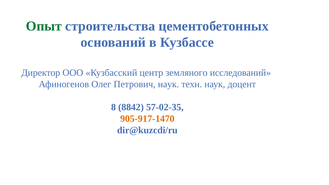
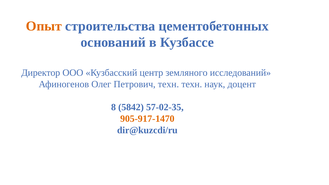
Опыт colour: green -> orange (44, 26)
Петрович наук: наук -> техн (168, 84)
8842: 8842 -> 5842 (131, 107)
